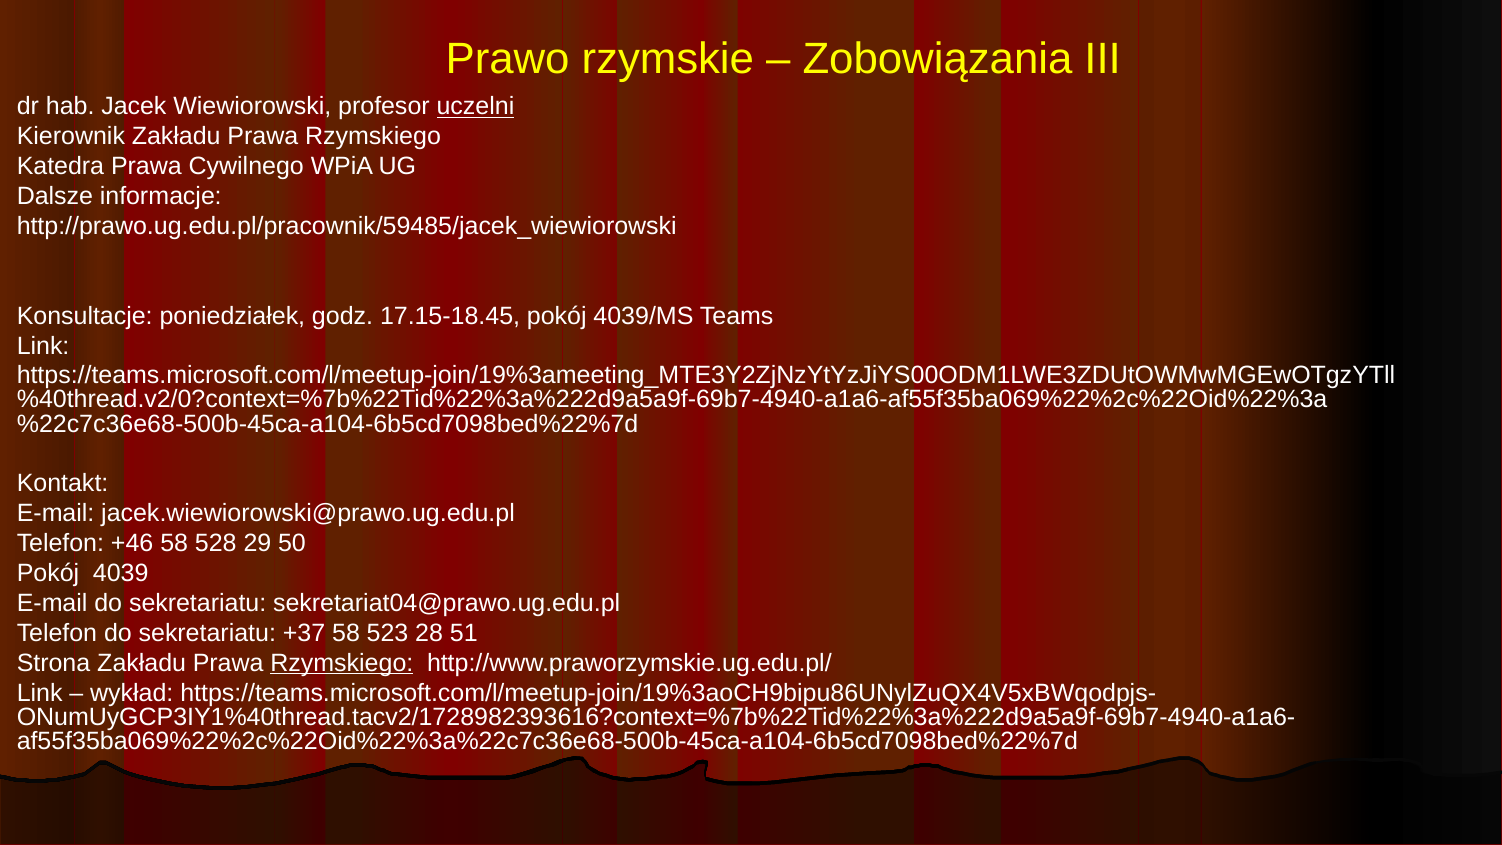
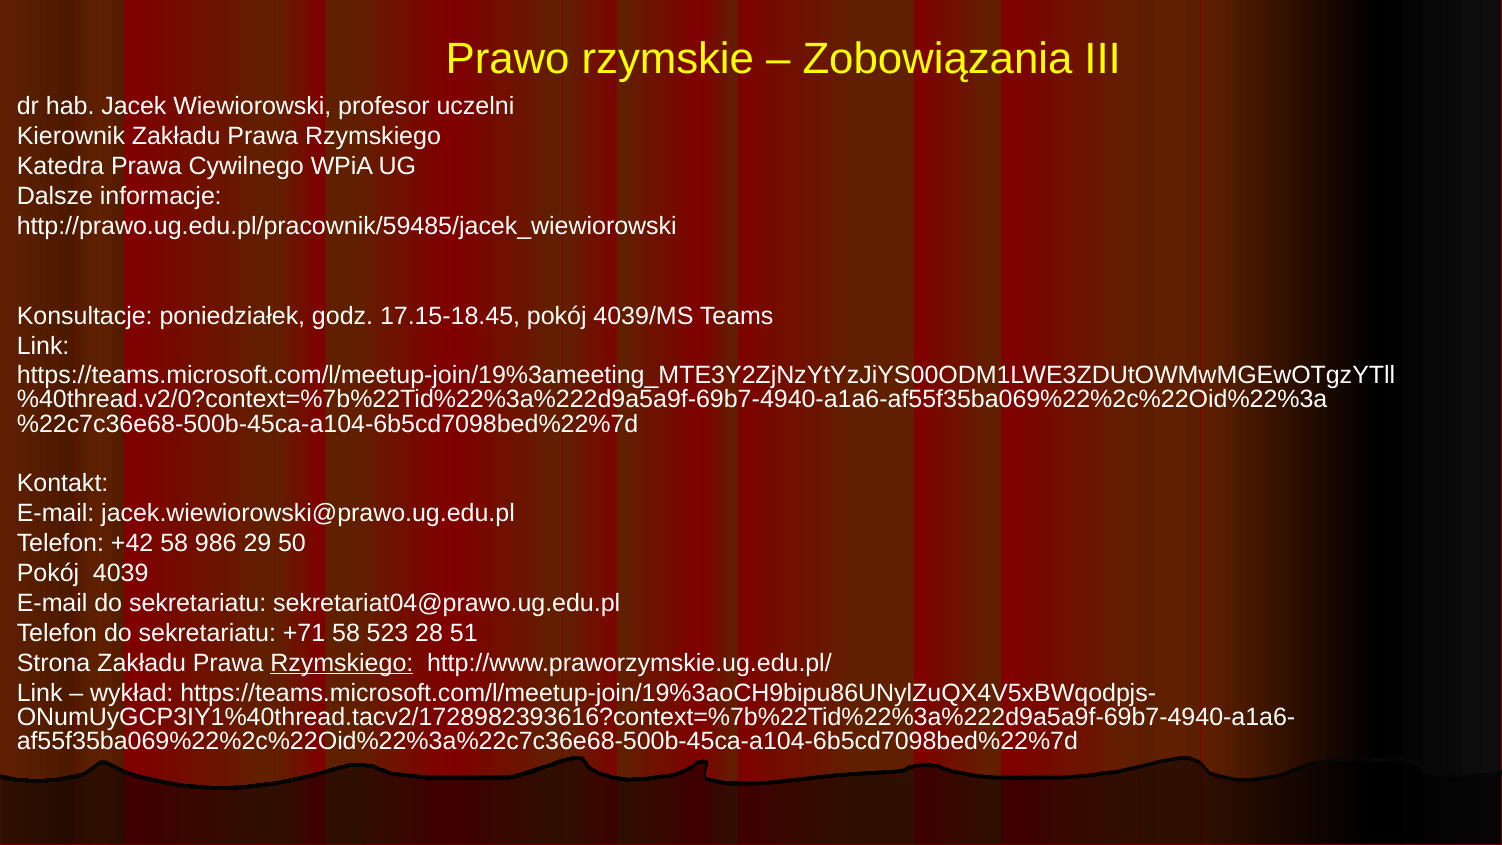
uczelni underline: present -> none (475, 107)
+46: +46 -> +42 (132, 543)
528: 528 -> 986 (216, 543)
+37: +37 -> +71 (304, 633)
